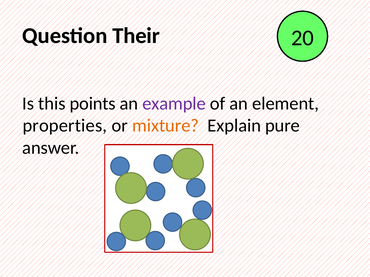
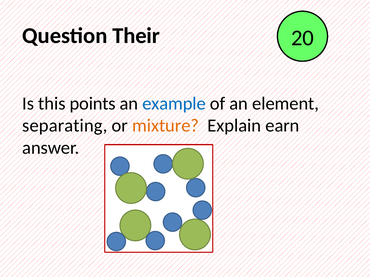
example colour: purple -> blue (174, 104)
properties: properties -> separating (65, 126)
pure: pure -> earn (282, 126)
